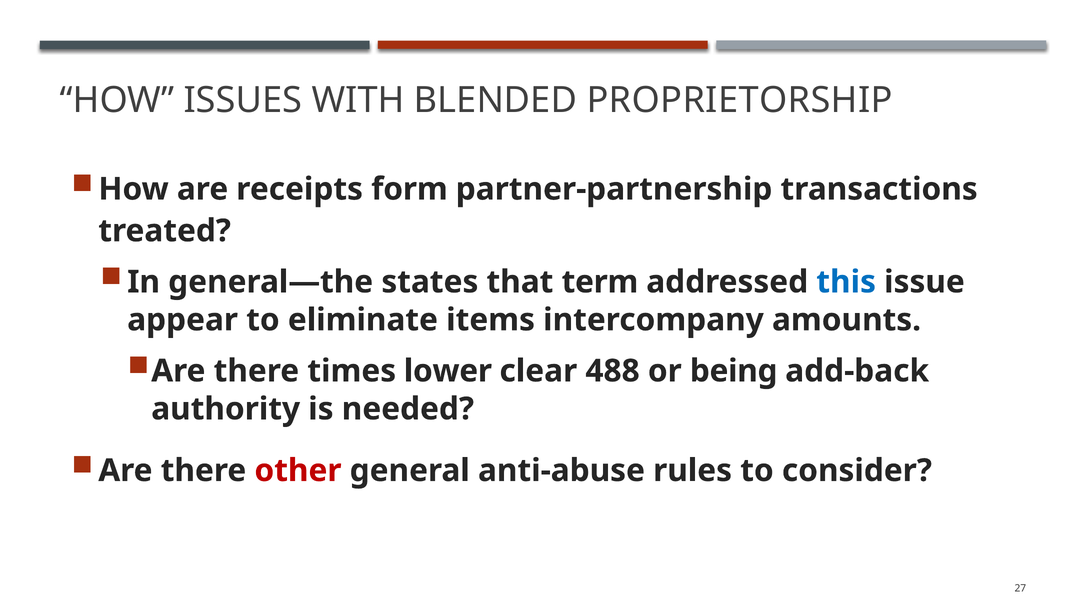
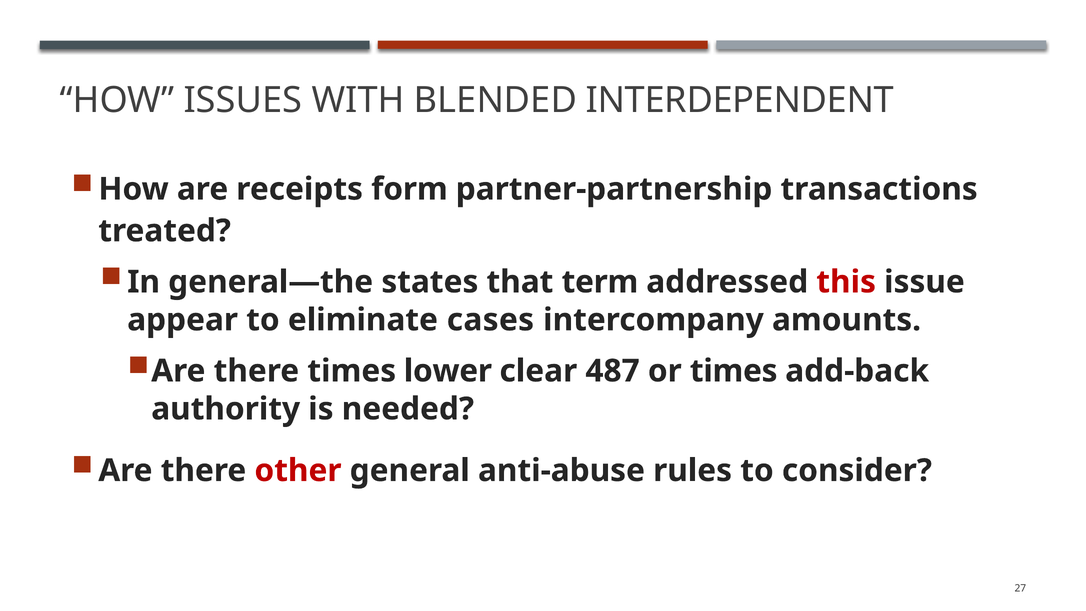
PROPRIETORSHIP: PROPRIETORSHIP -> INTERDEPENDENT (740, 100)
this colour: blue -> red (846, 282)
items: items -> cases (490, 320)
488: 488 -> 487 (613, 371)
or being: being -> times (734, 371)
